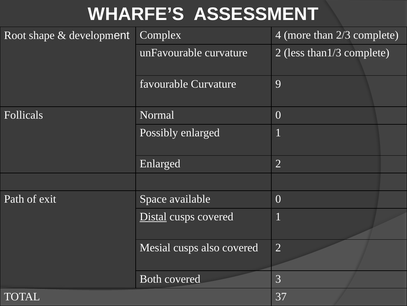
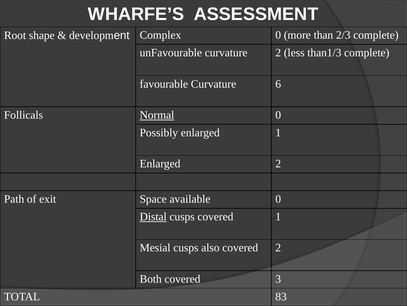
Complex 4: 4 -> 0 (278, 35)
9: 9 -> 6 (278, 84)
Normal underline: none -> present (157, 115)
37: 37 -> 83 (281, 296)
